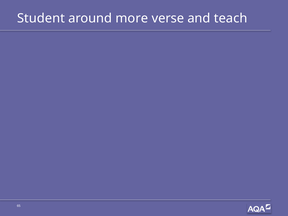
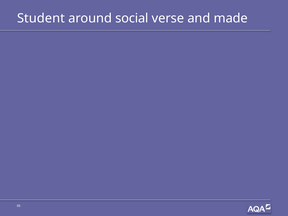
more: more -> social (132, 18)
teach: teach -> made (231, 18)
